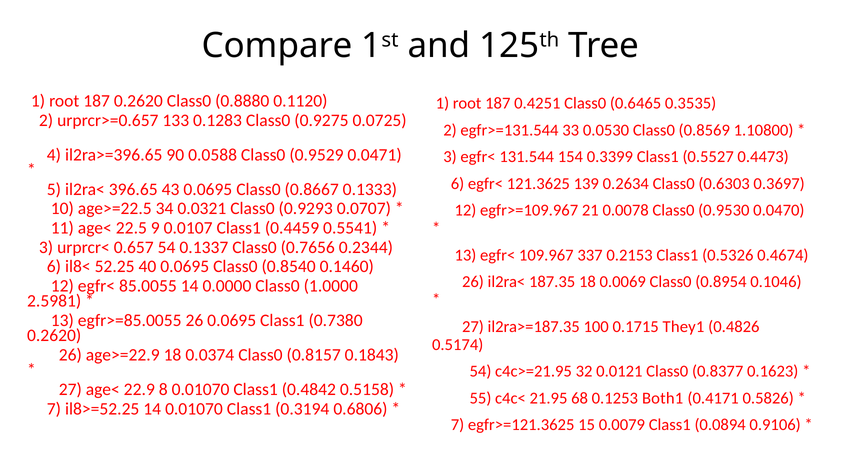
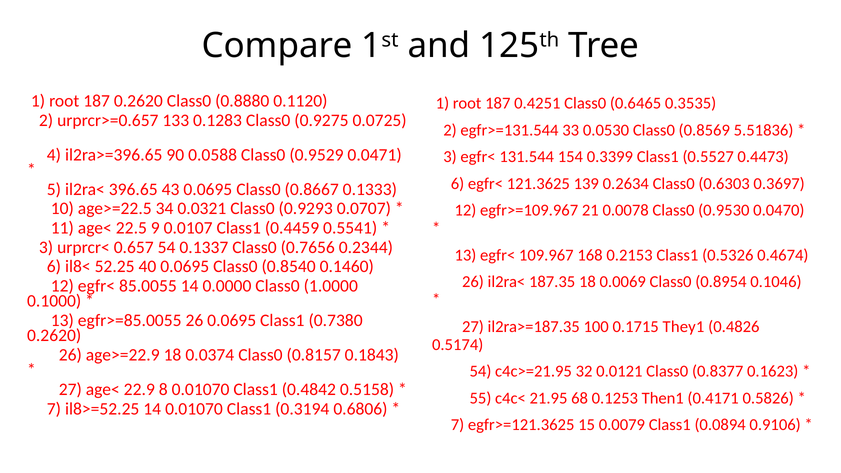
1.10800: 1.10800 -> 5.51836 (764, 130)
337: 337 -> 168 (590, 255)
2.5981: 2.5981 -> 0.1000 (54, 301)
Both1: Both1 -> Then1 (663, 398)
